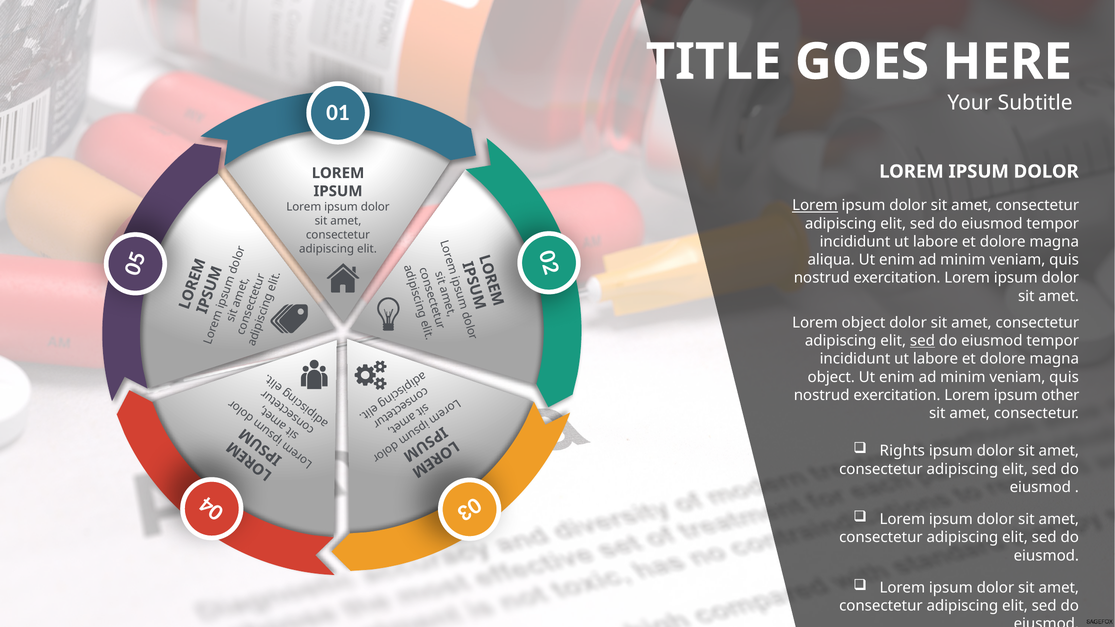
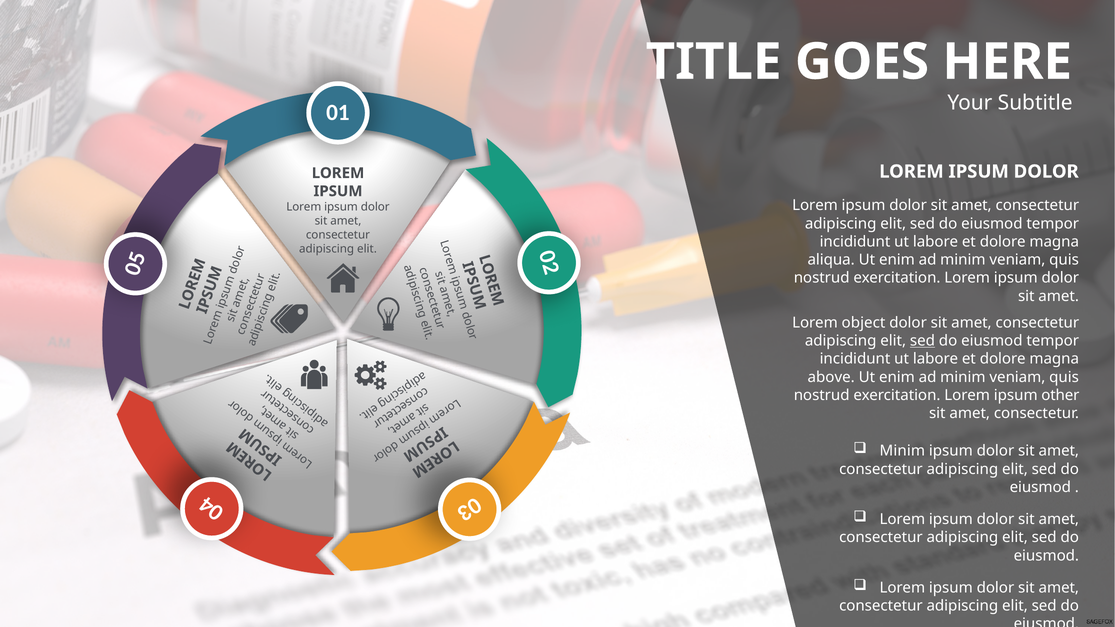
Lorem underline: present -> none (815, 206)
object: object -> above (831, 377)
Rights: Rights -> Minim (902, 451)
